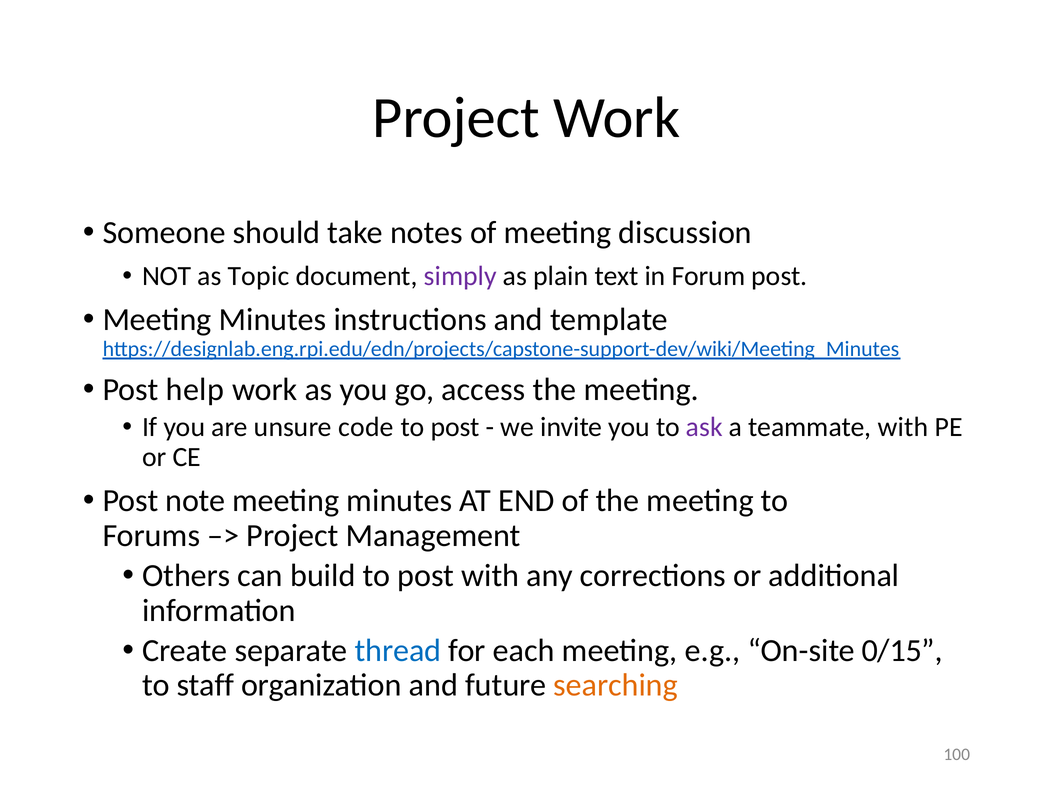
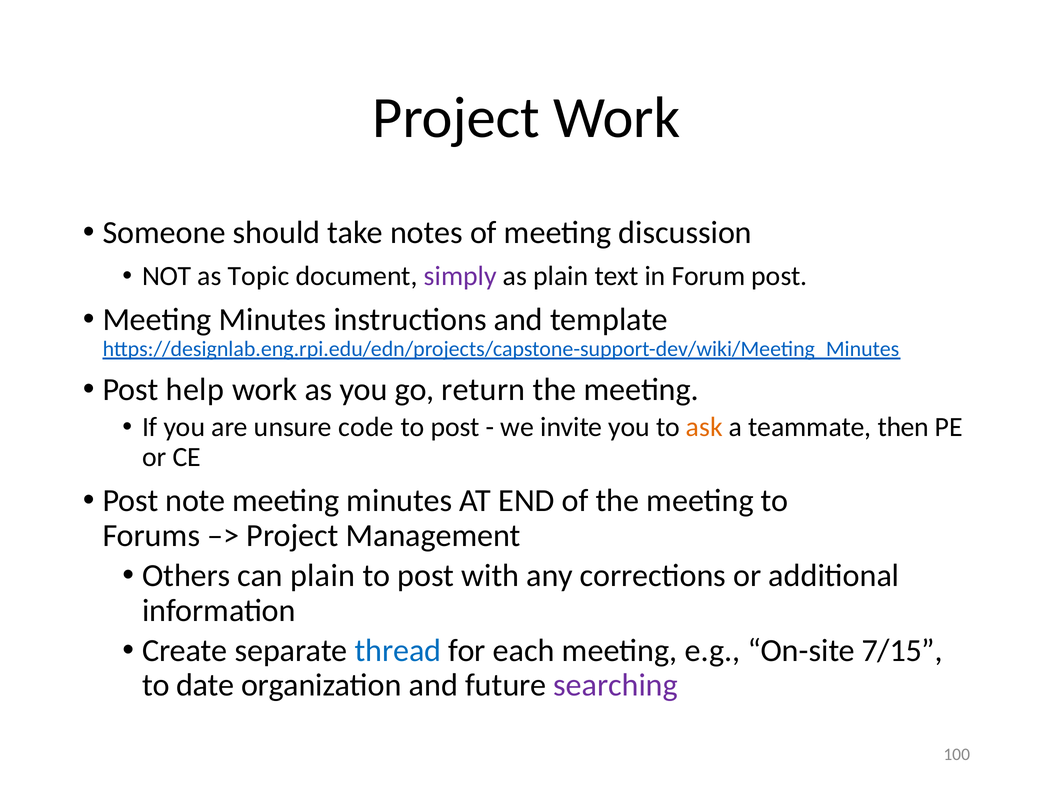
access: access -> return (483, 389)
ask colour: purple -> orange (704, 427)
teammate with: with -> then (903, 427)
can build: build -> plain (323, 575)
0/15: 0/15 -> 7/15 (902, 650)
staff: staff -> date (205, 685)
searching colour: orange -> purple (616, 685)
